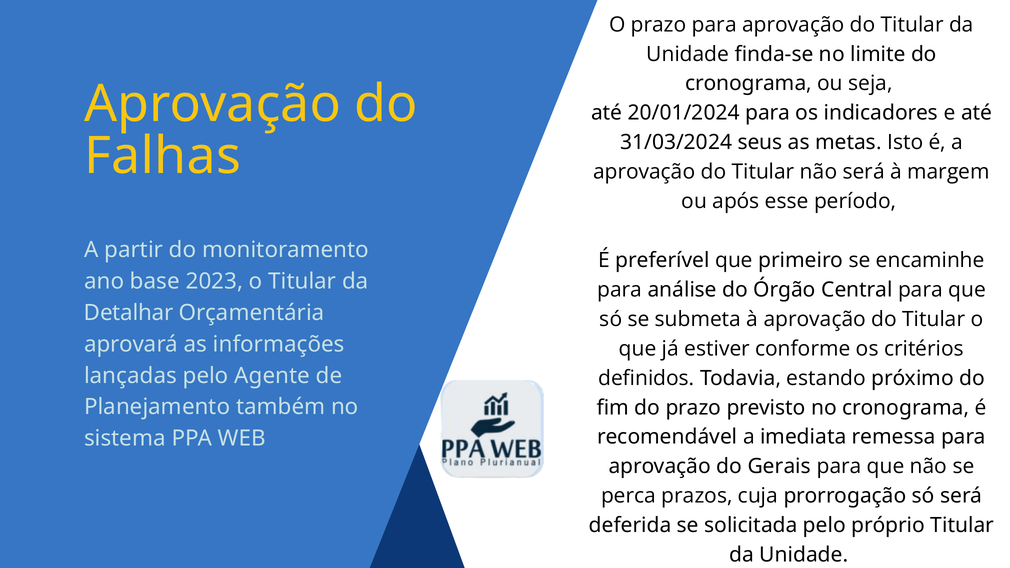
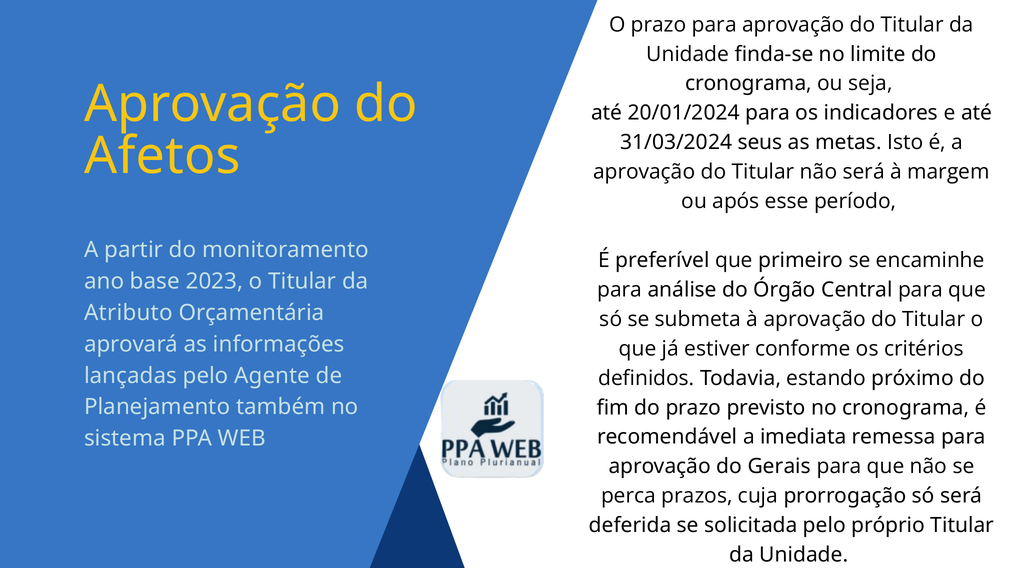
Falhas: Falhas -> Afetos (162, 156)
Detalhar: Detalhar -> Atributo (128, 313)
